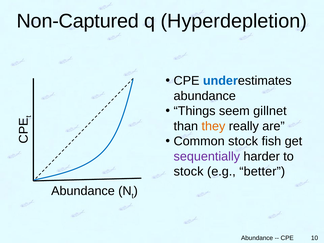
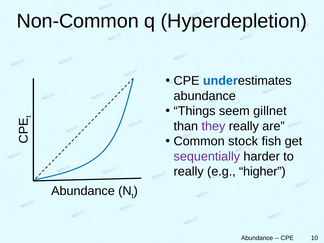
Non-Captured: Non-Captured -> Non-Common (78, 21)
they colour: orange -> purple (213, 126)
stock: stock -> really (189, 172)
better: better -> higher (262, 172)
